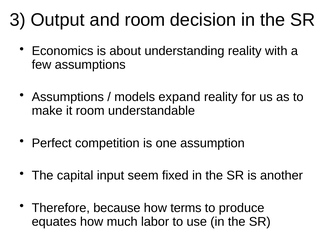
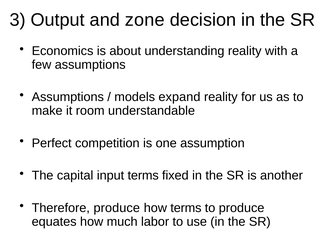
and room: room -> zone (145, 20)
input seem: seem -> terms (143, 175)
Therefore because: because -> produce (117, 208)
